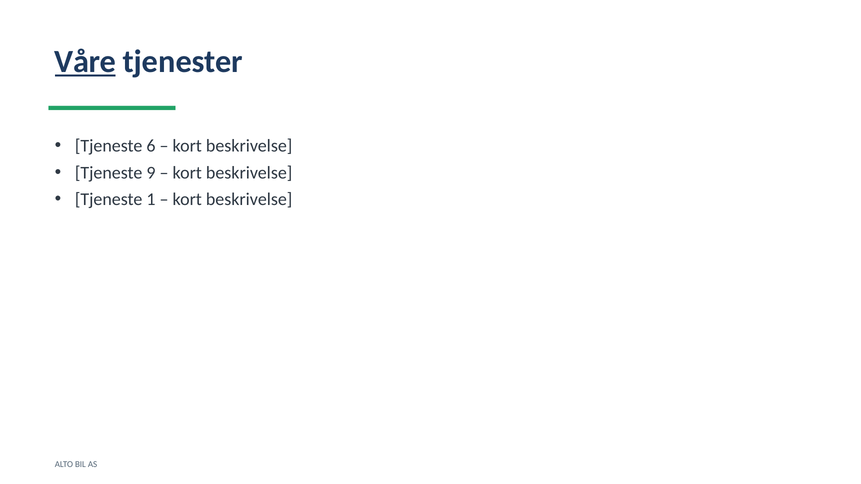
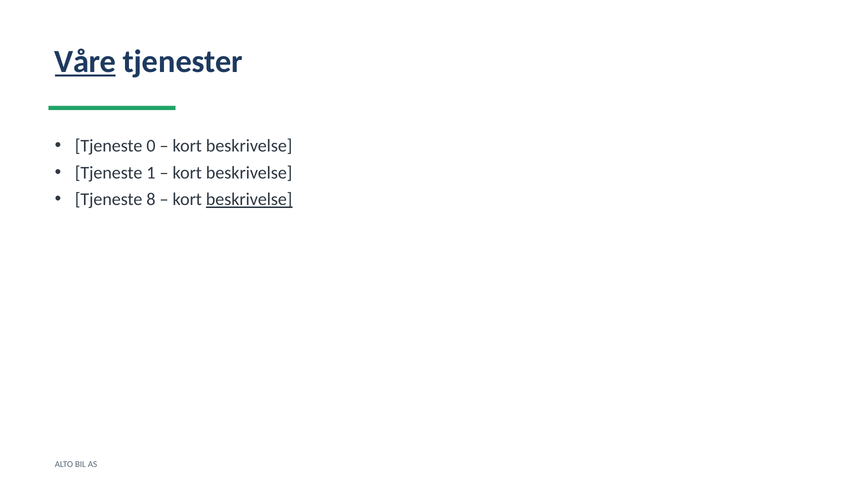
6: 6 -> 0 (151, 146)
9: 9 -> 1 (151, 173)
1: 1 -> 8 (151, 200)
beskrivelse underline: none -> present (249, 200)
